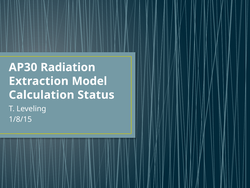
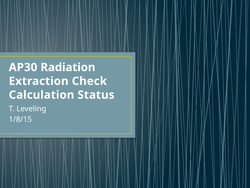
Model: Model -> Check (89, 81)
